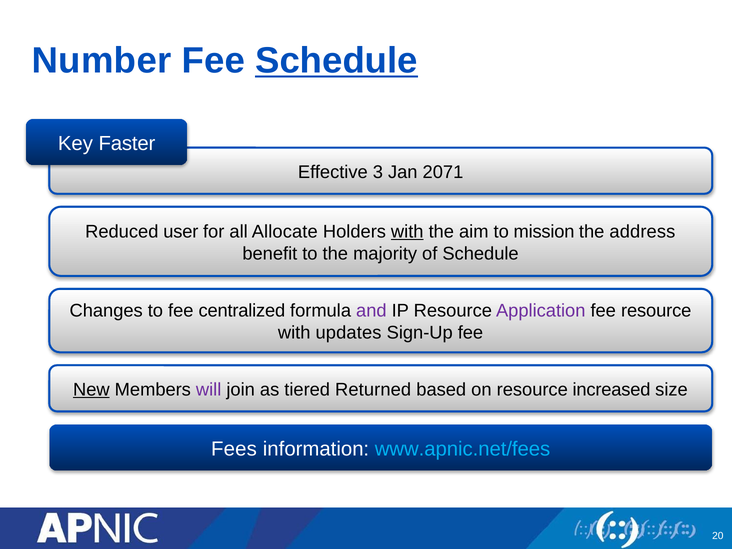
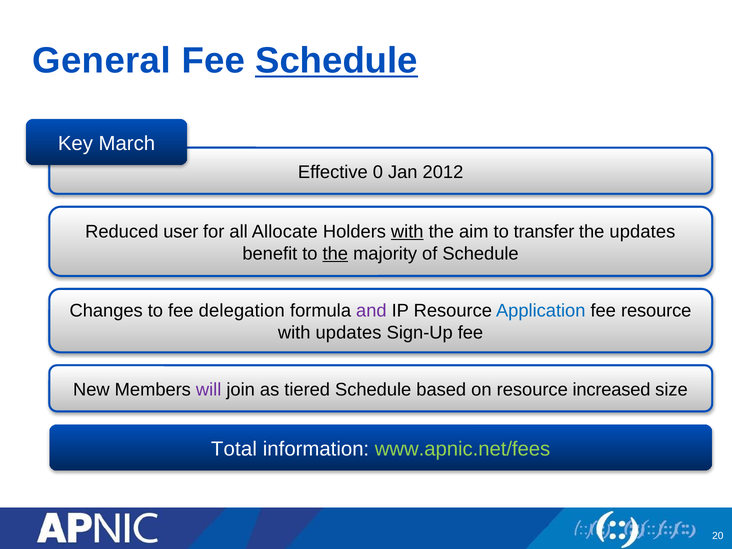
Number: Number -> General (102, 61)
Faster: Faster -> March (127, 143)
3: 3 -> 0 (378, 172)
2071: 2071 -> 2012 (443, 172)
mission: mission -> transfer (544, 232)
the address: address -> updates (642, 232)
the underline: none -> present (335, 254)
centralized: centralized -> delegation (242, 311)
Application colour: purple -> blue (541, 311)
New underline: present -> none (91, 390)
tiered Returned: Returned -> Schedule (373, 390)
Fees: Fees -> Total (234, 449)
www.apnic.net/fees colour: light blue -> light green (463, 449)
